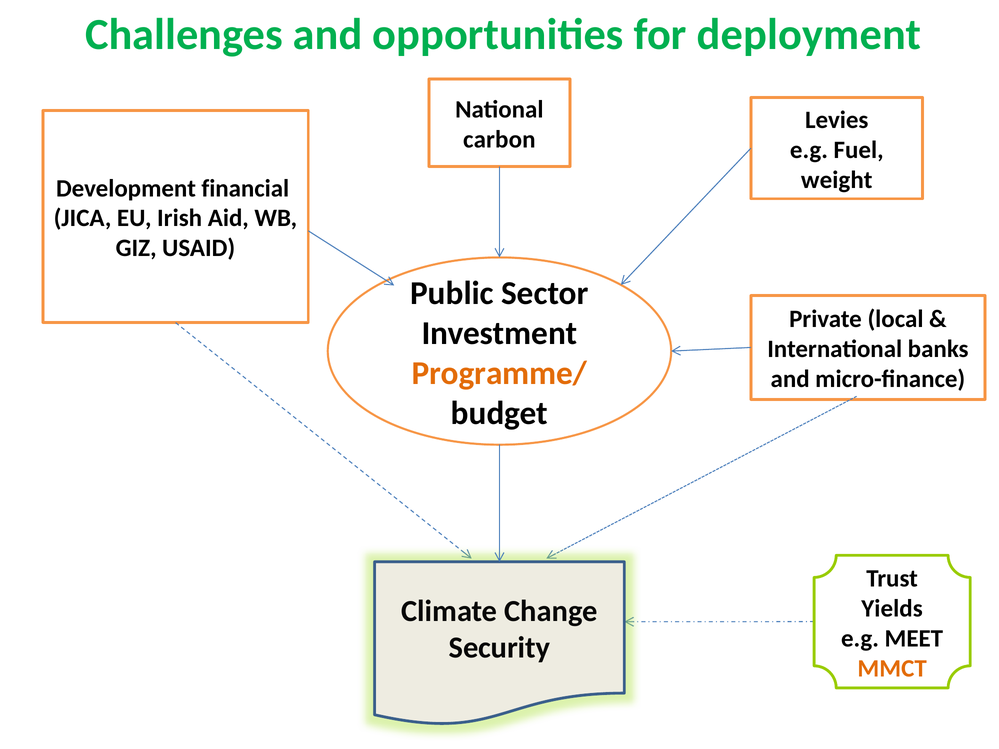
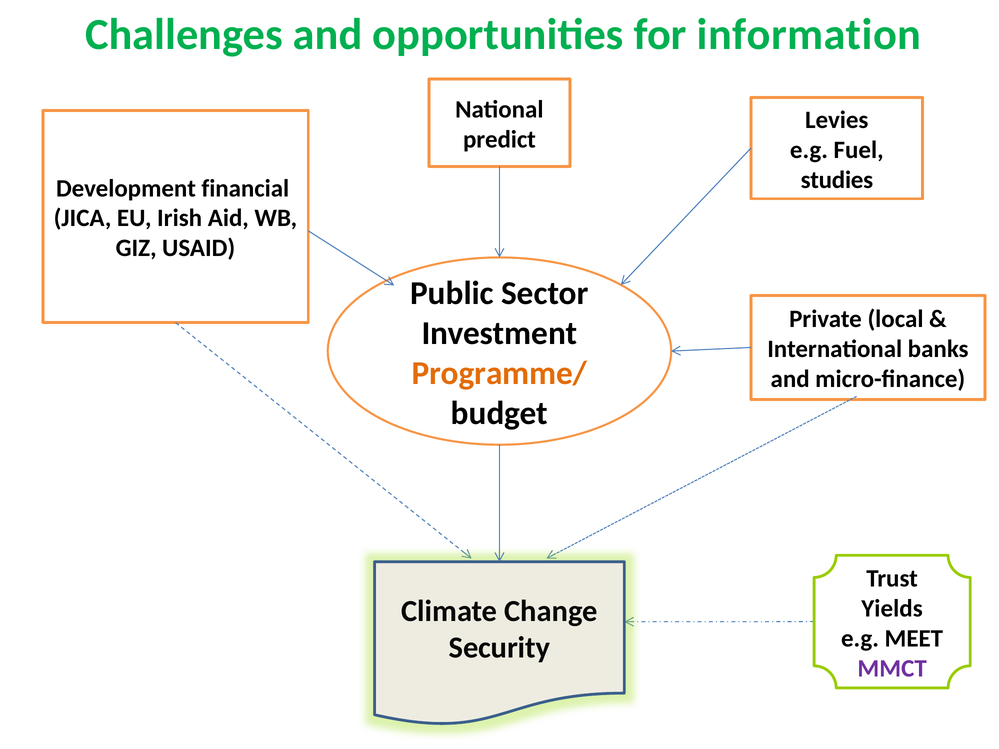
deployment: deployment -> information (809, 35)
carbon: carbon -> predict (499, 139)
weight: weight -> studies (837, 180)
MMCT colour: orange -> purple (892, 669)
